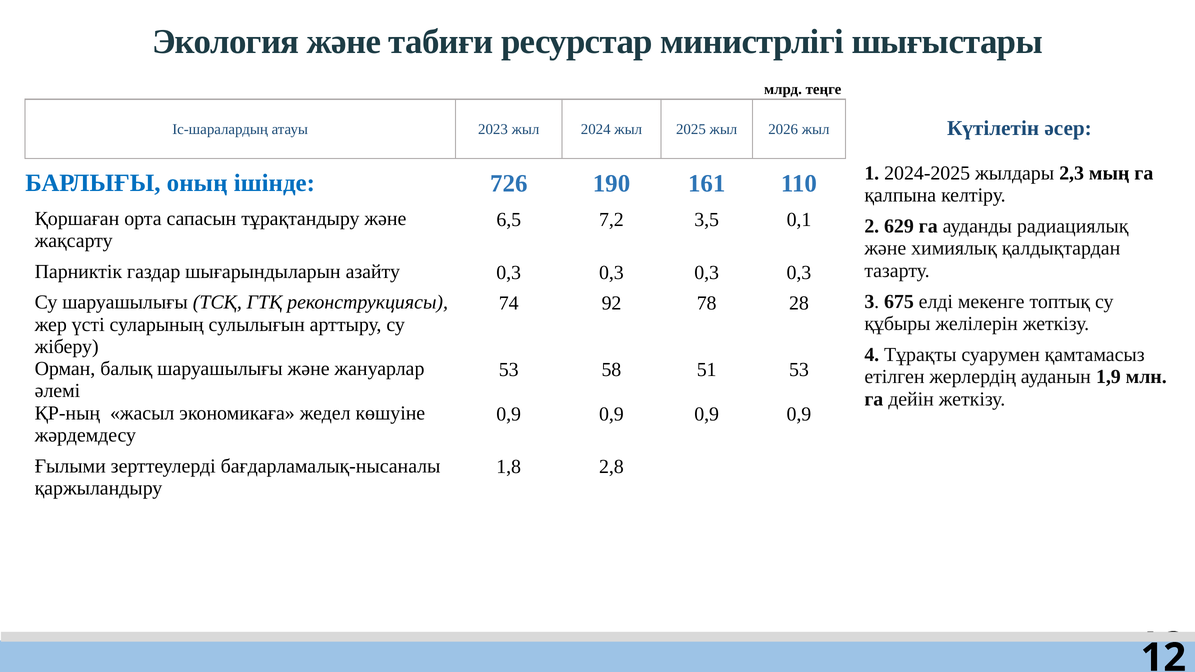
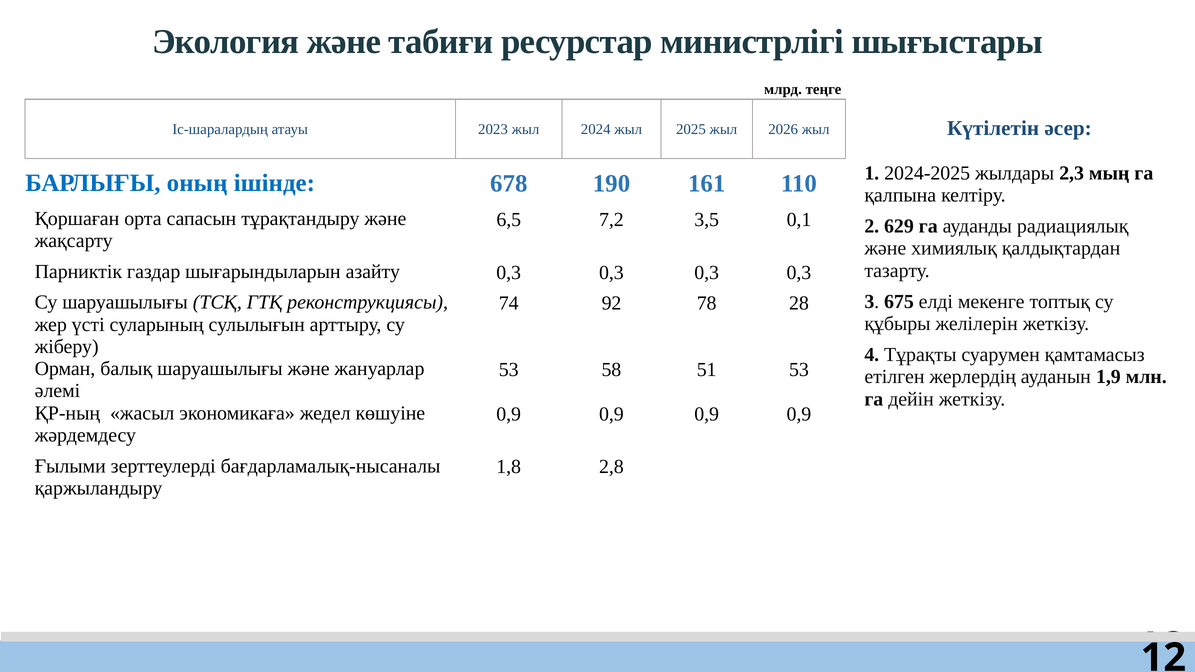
726: 726 -> 678 (509, 184)
